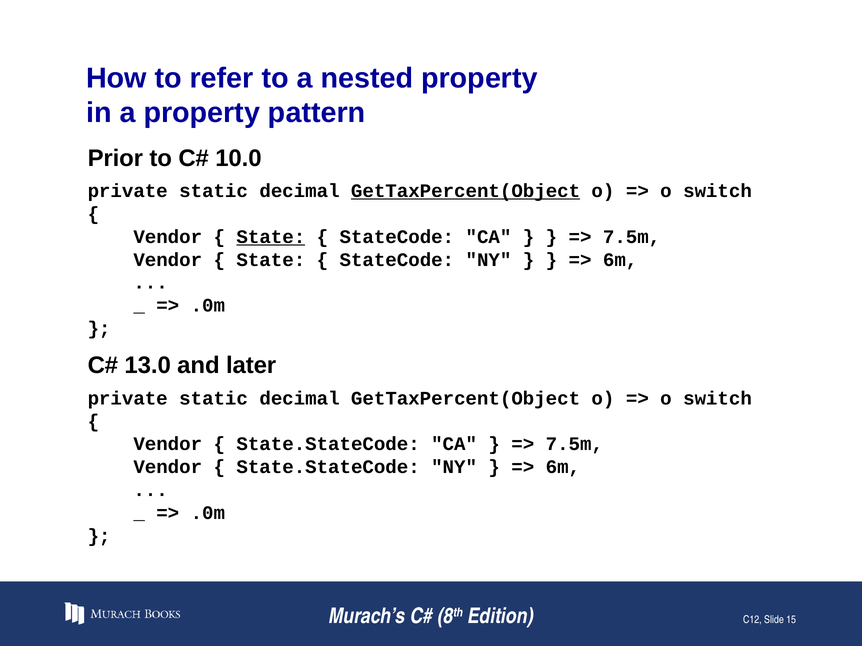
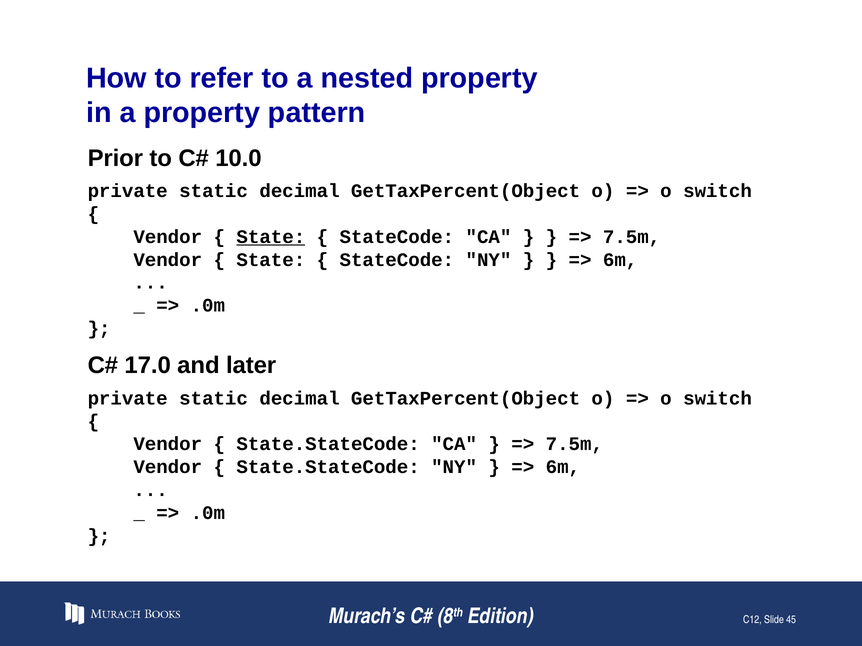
GetTaxPercent(Object underline: present -> none (466, 191)
13.0: 13.0 -> 17.0 (148, 366)
15: 15 -> 45 (791, 620)
